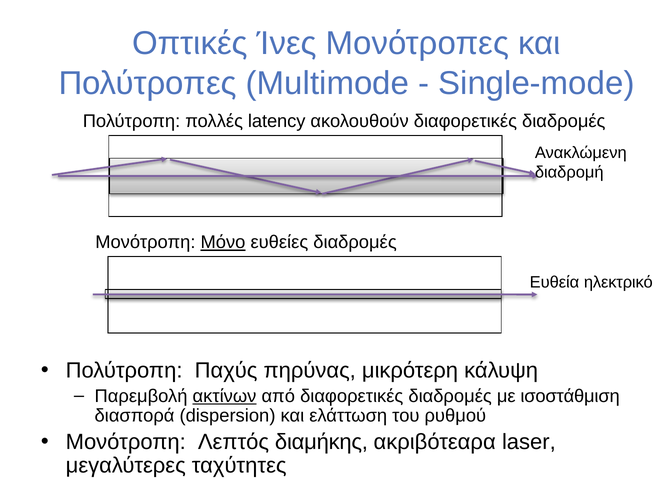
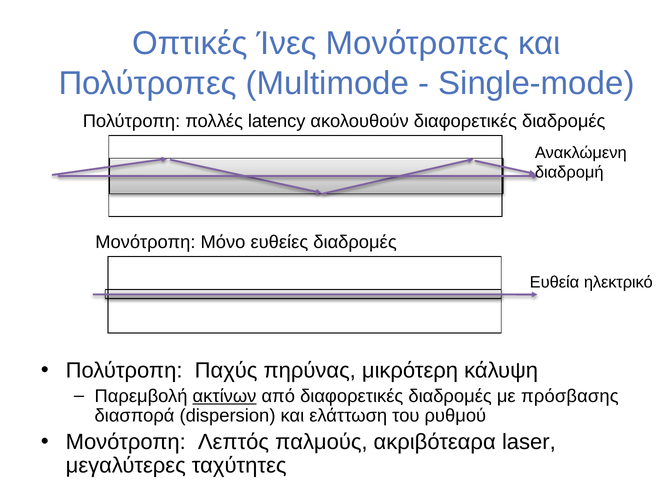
Μόνο underline: present -> none (223, 242)
ισοστάθμιση: ισοστάθμιση -> πρόσβασης (570, 396)
διαμήκης: διαμήκης -> παλμούς (321, 442)
